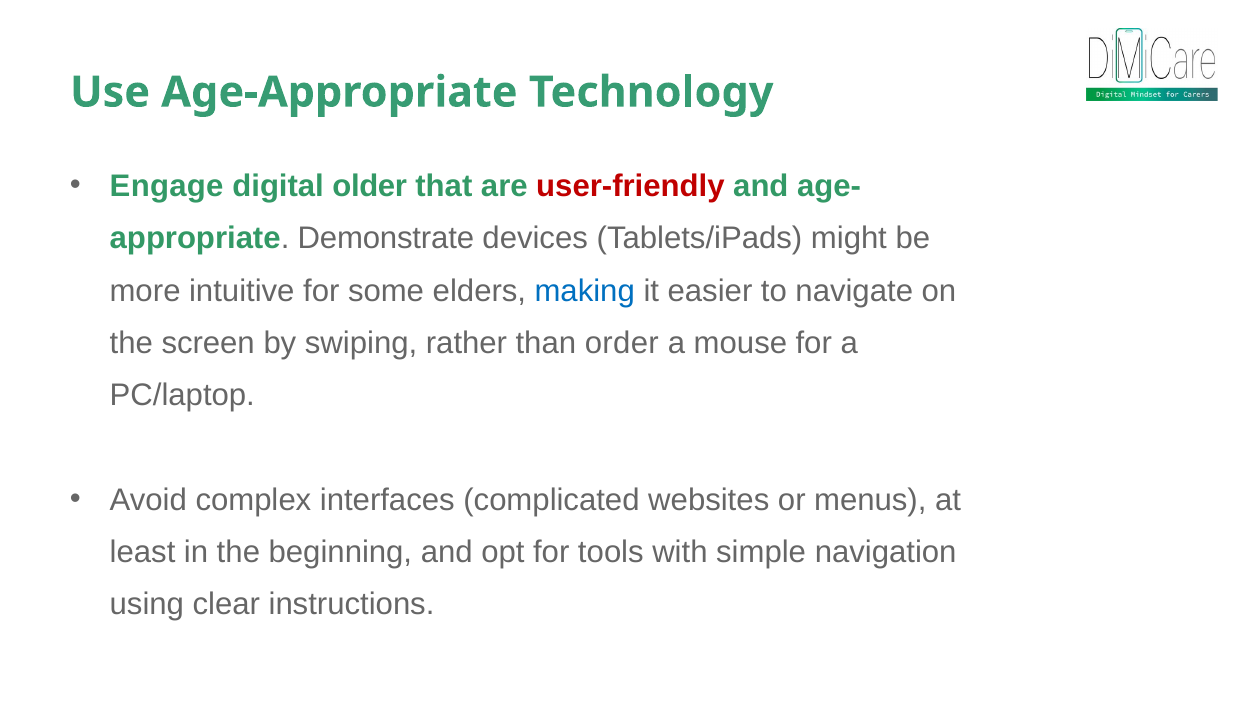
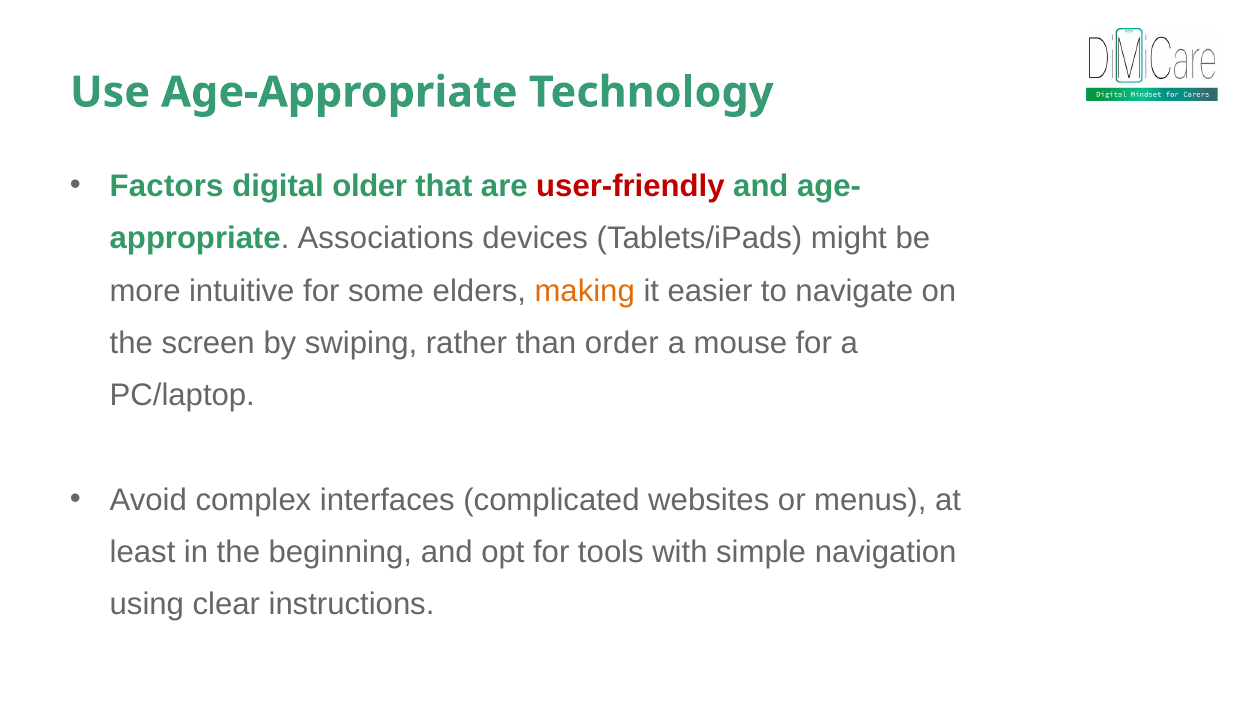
Engage: Engage -> Factors (167, 186)
Demonstrate: Demonstrate -> Associations (386, 238)
making colour: blue -> orange (585, 291)
